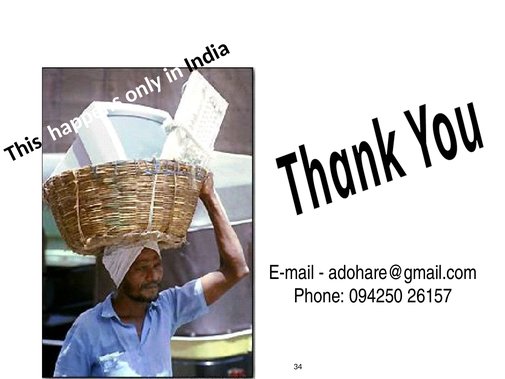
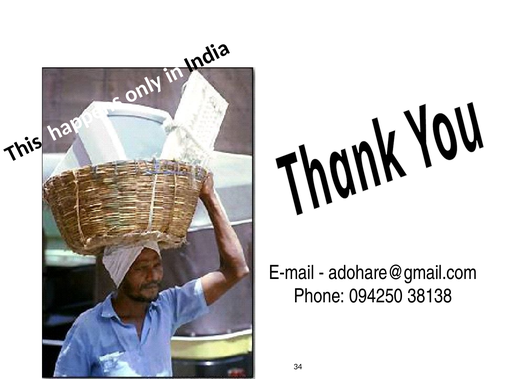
26157: 26157 -> 38138 (430, 296)
